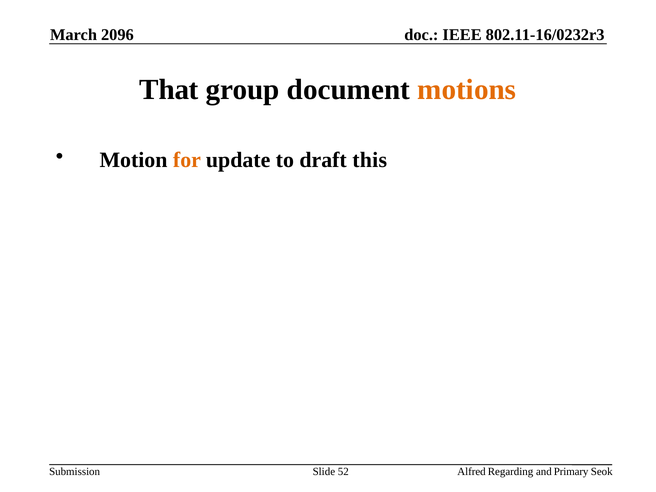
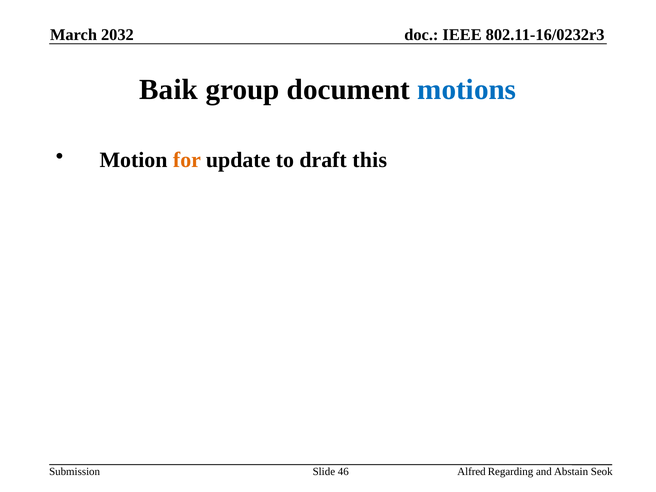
2096: 2096 -> 2032 (117, 35)
That: That -> Baik (169, 89)
motions colour: orange -> blue (467, 89)
52: 52 -> 46 (343, 472)
Primary: Primary -> Abstain (571, 472)
